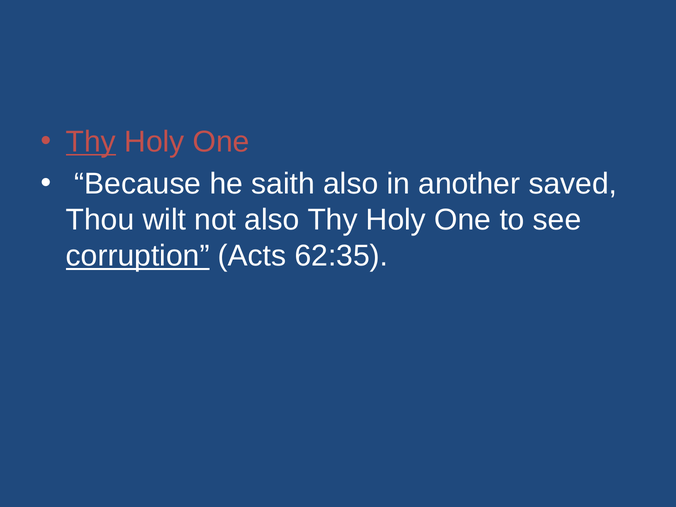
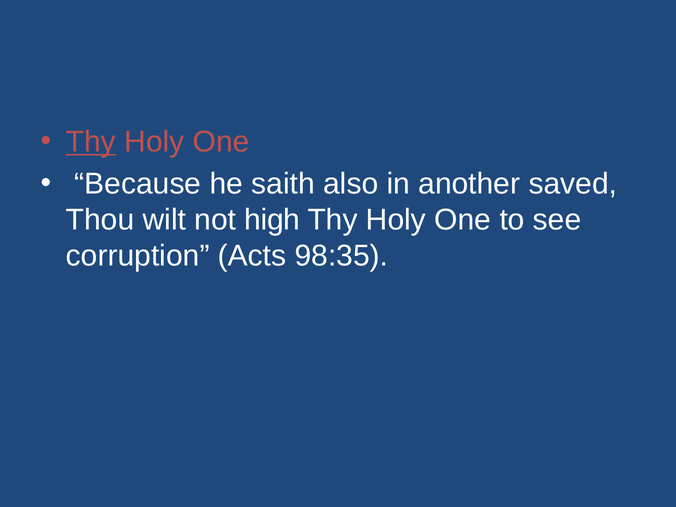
not also: also -> high (272, 220)
corruption underline: present -> none (138, 256)
62:35: 62:35 -> 98:35 (341, 256)
